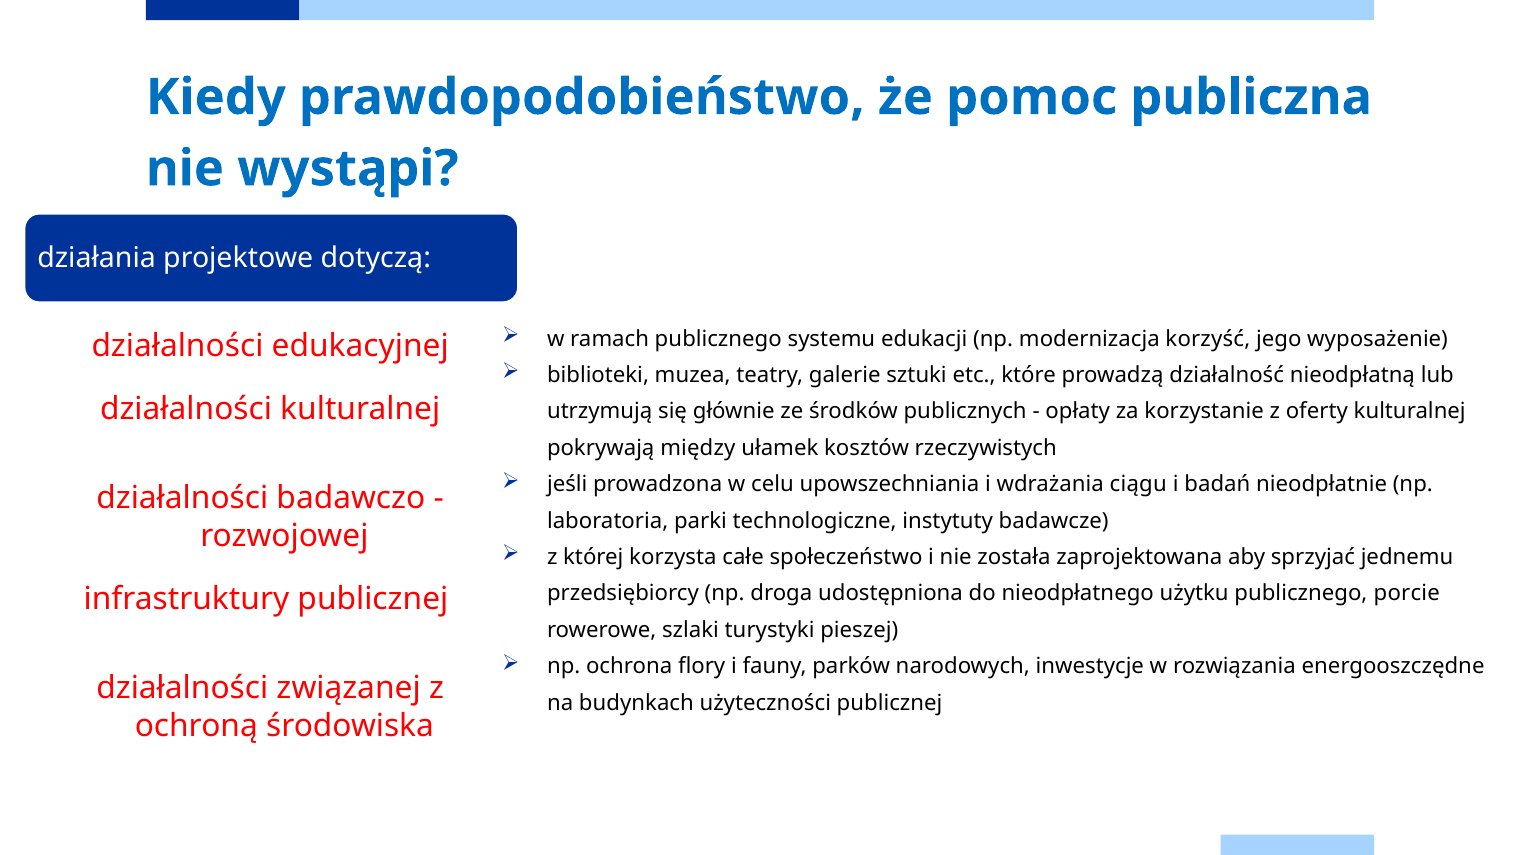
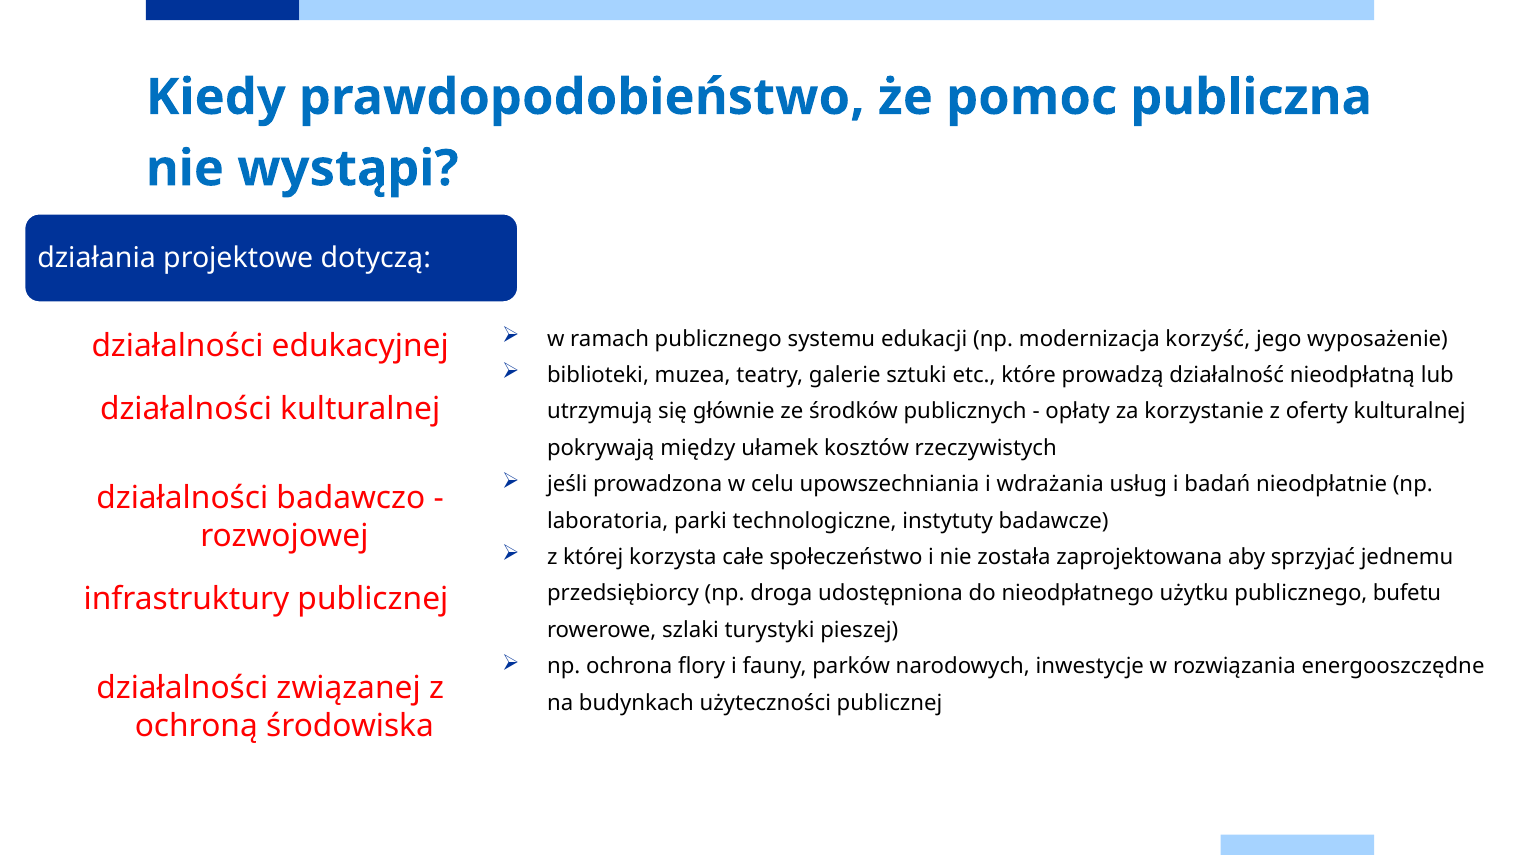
ciągu: ciągu -> usług (1138, 484)
porcie: porcie -> bufetu (1407, 594)
